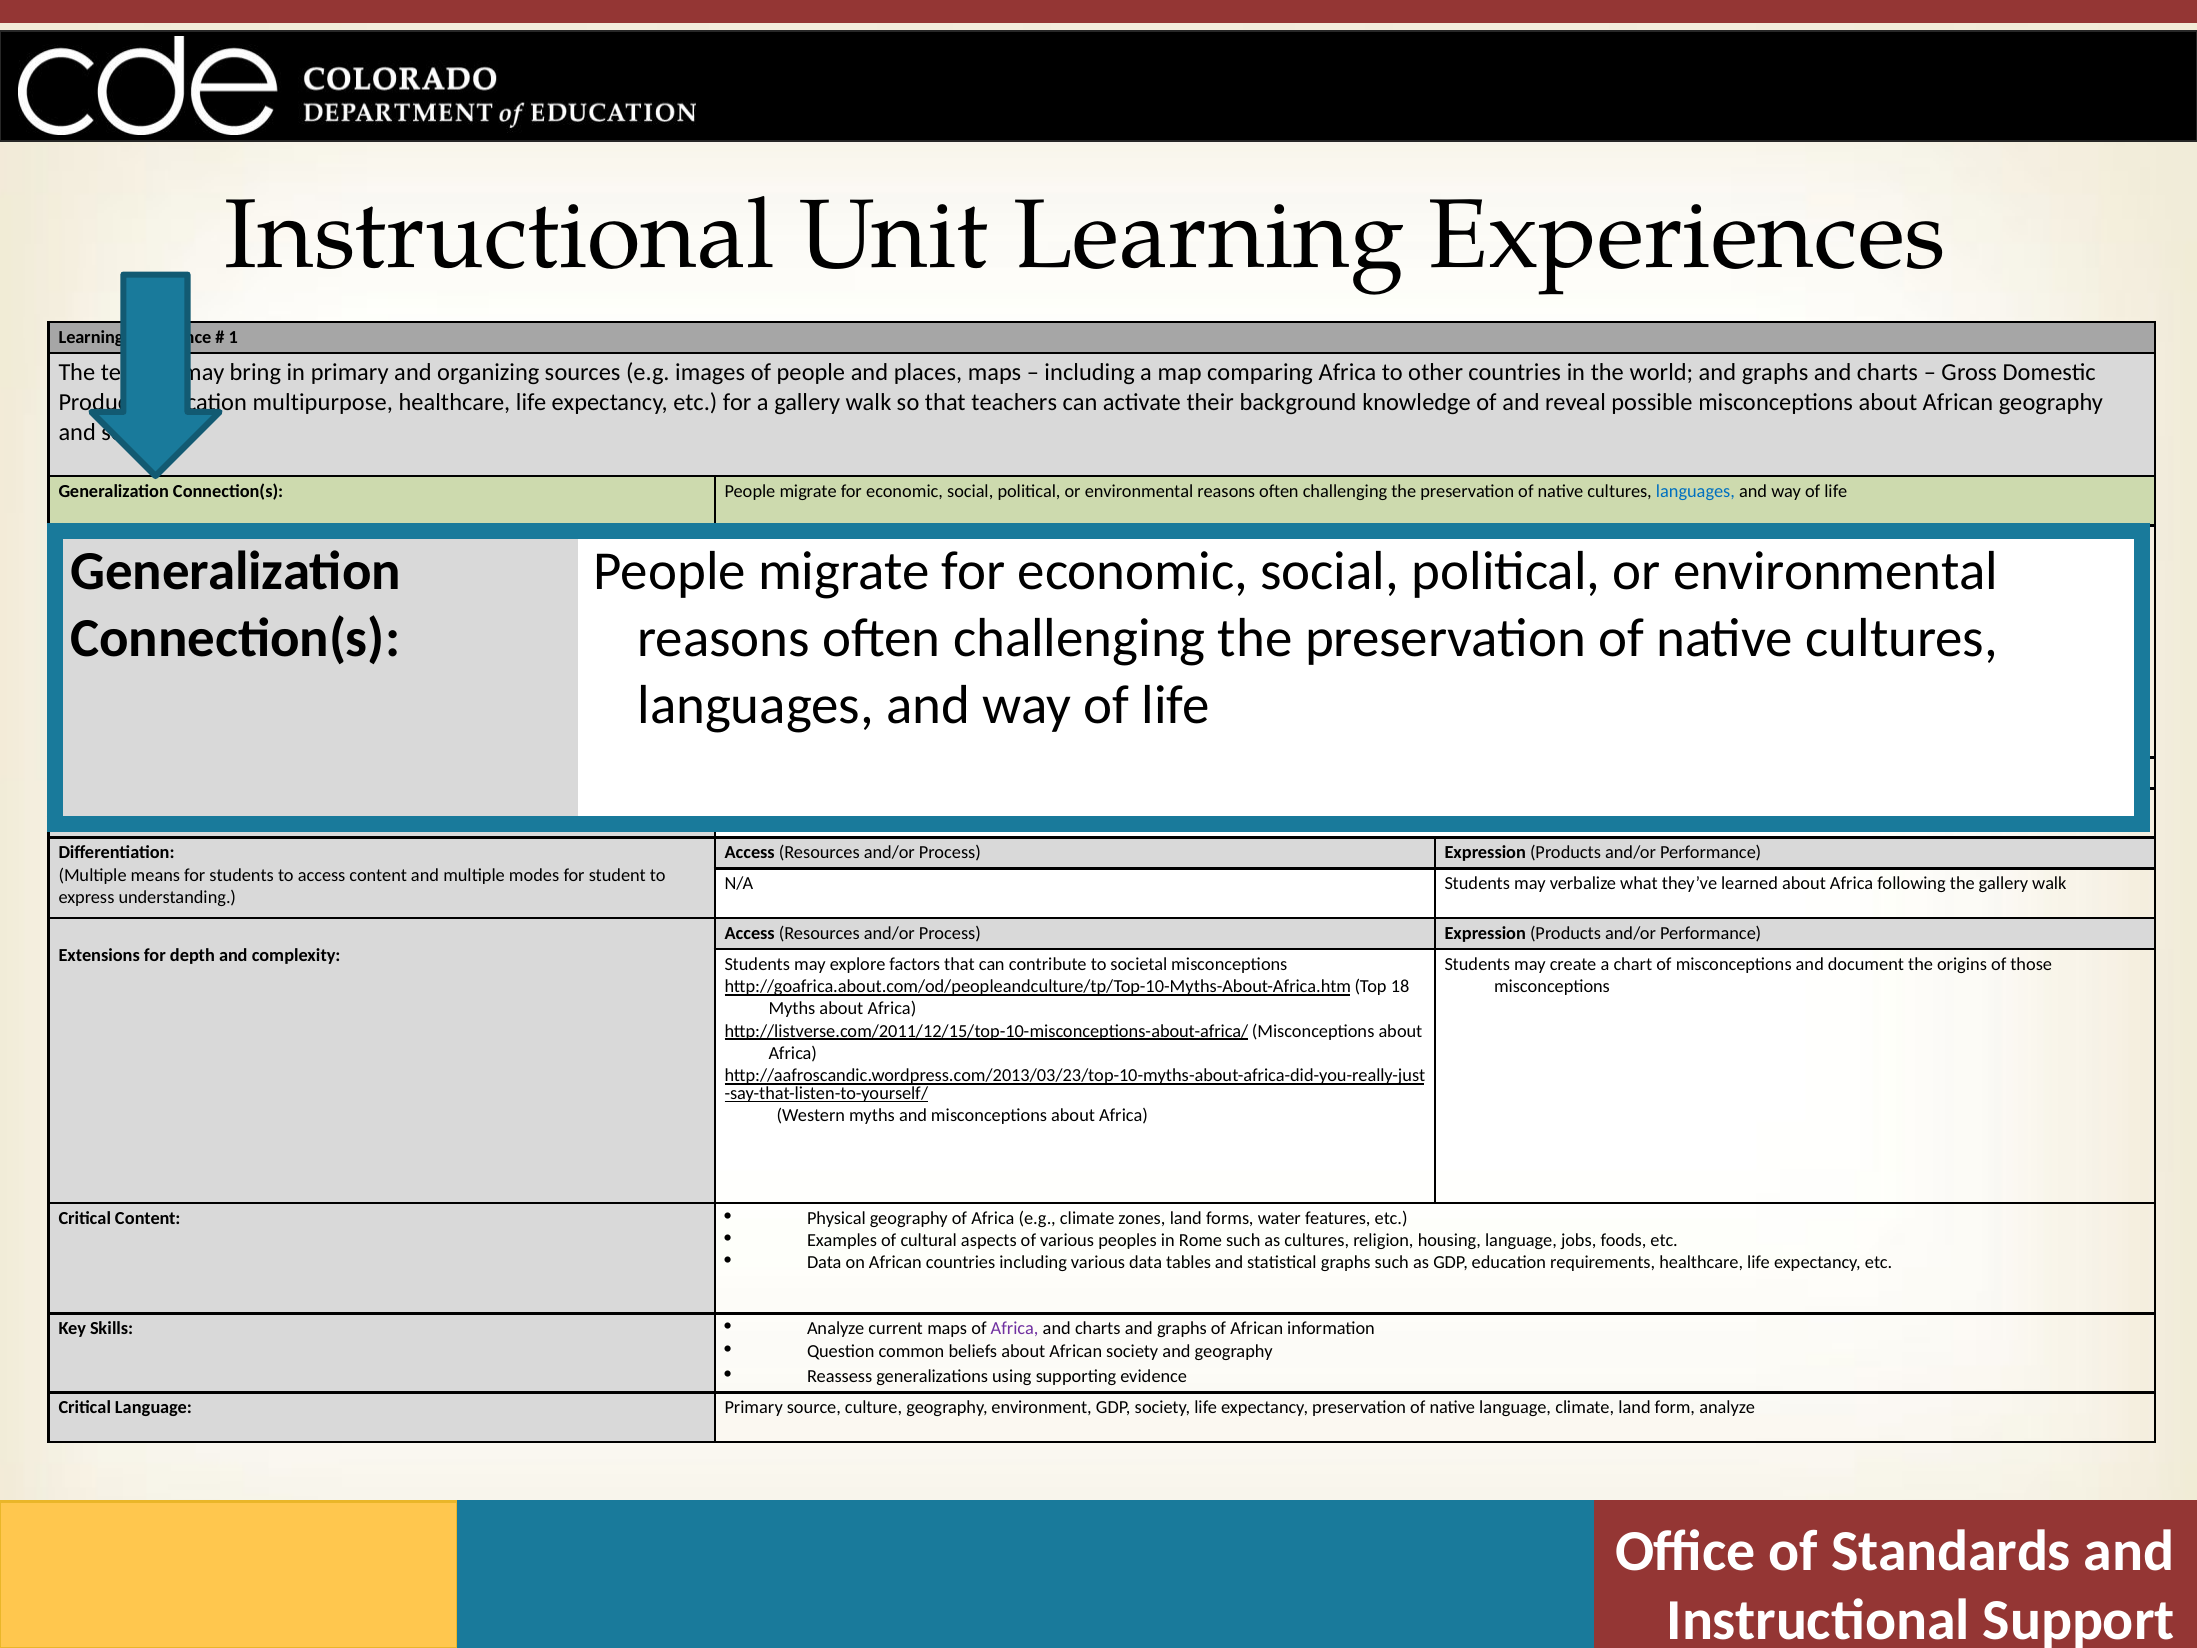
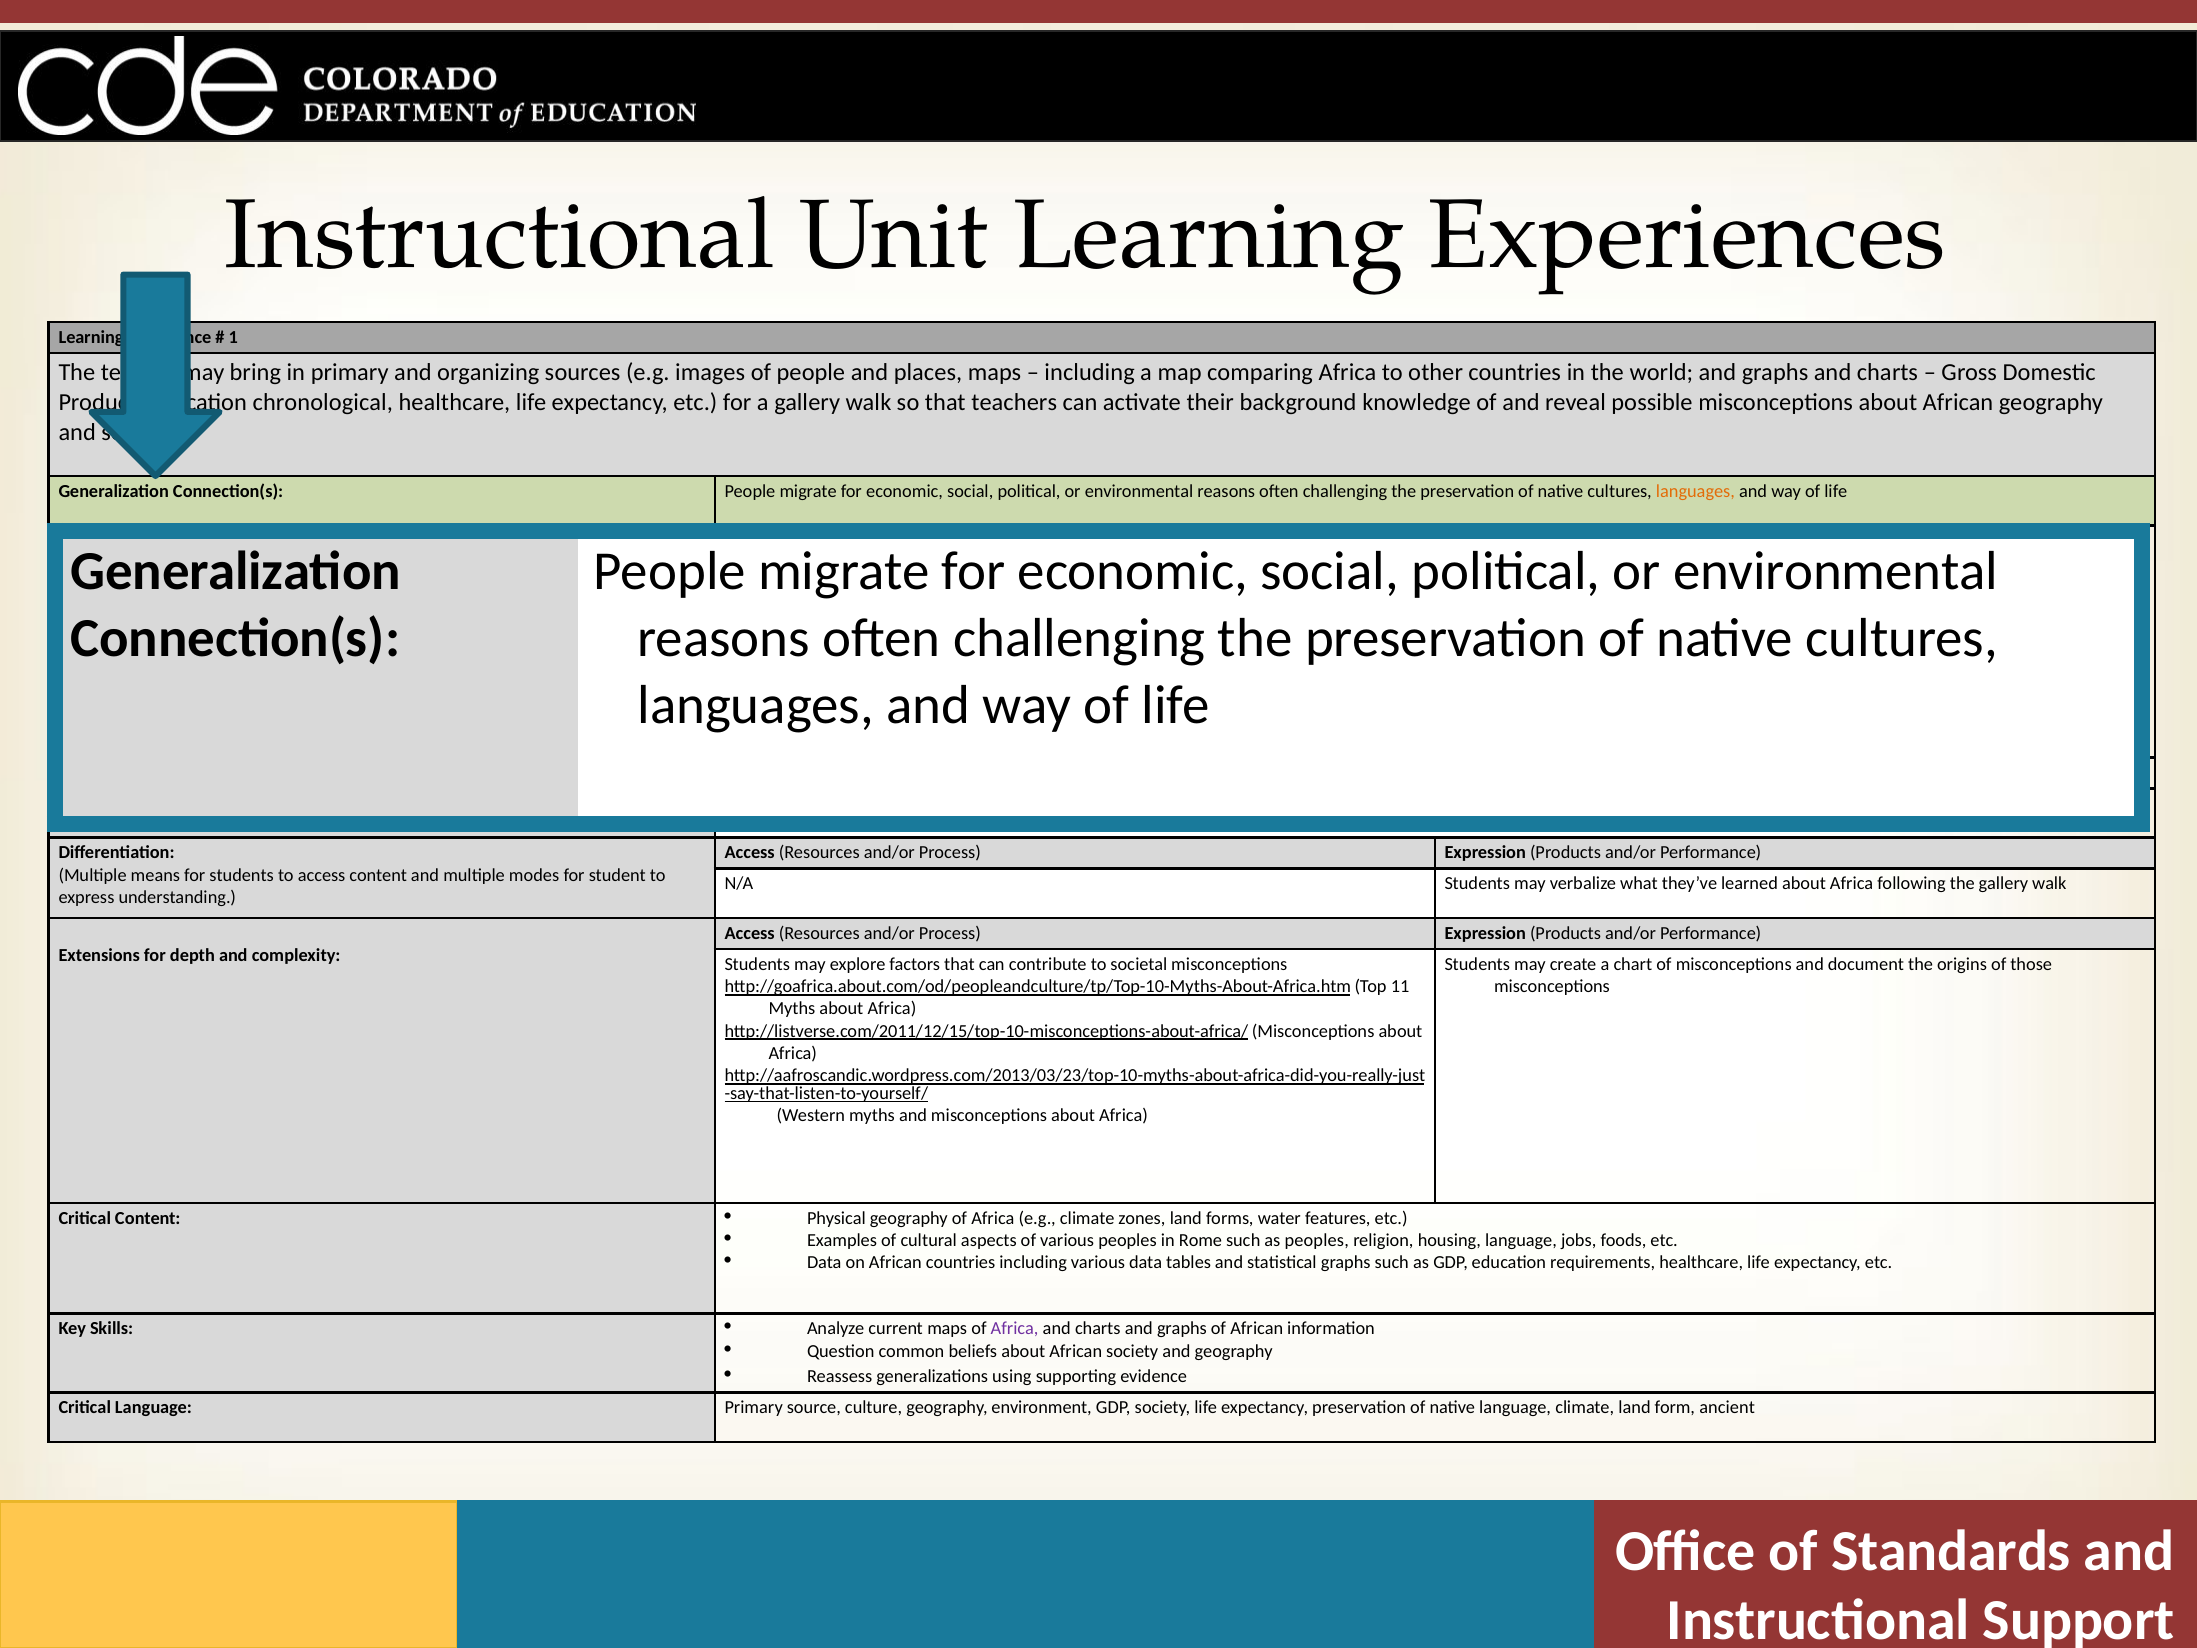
multipurpose: multipurpose -> chronological (323, 402)
languages colour: blue -> orange (1695, 491)
18: 18 -> 11 (1400, 986)
as cultures: cultures -> peoples (1317, 1240)
form analyze: analyze -> ancient (1727, 1407)
